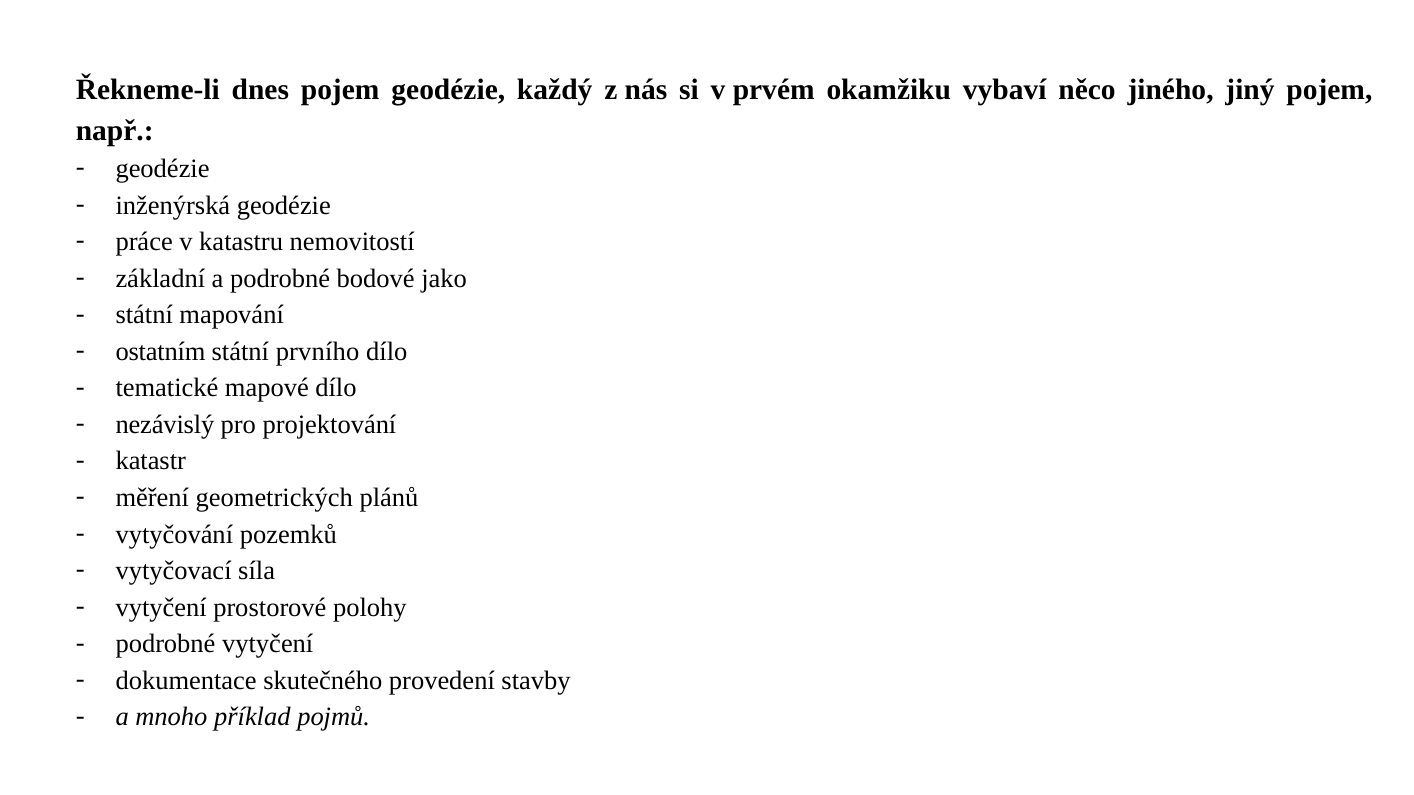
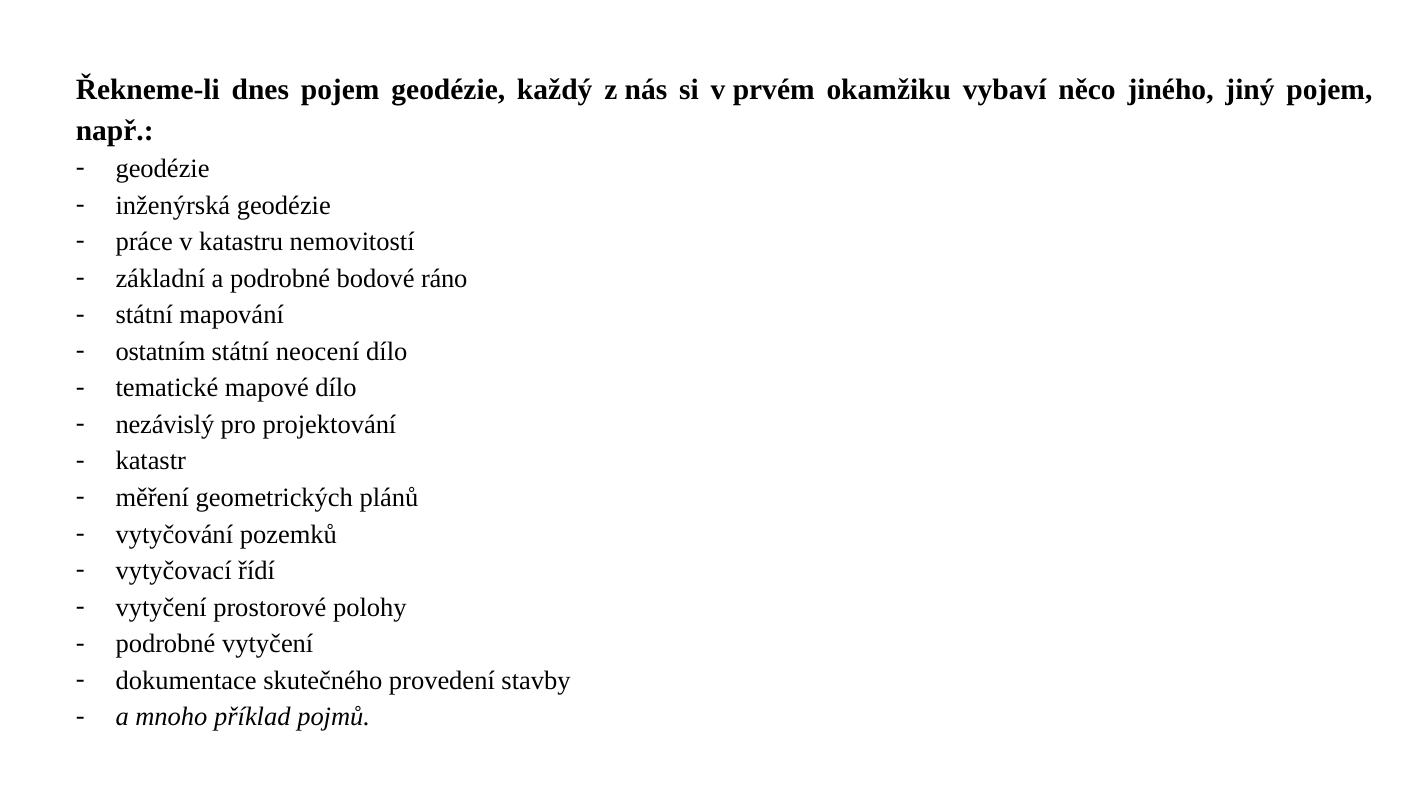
jako: jako -> ráno (444, 279)
prvního: prvního -> neocení (318, 352)
síla: síla -> řídí (257, 571)
